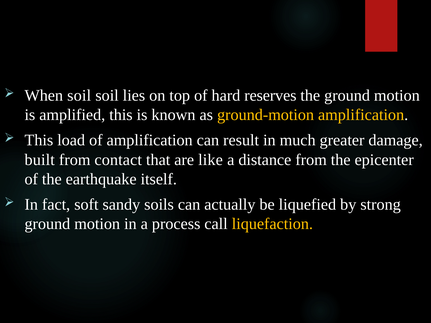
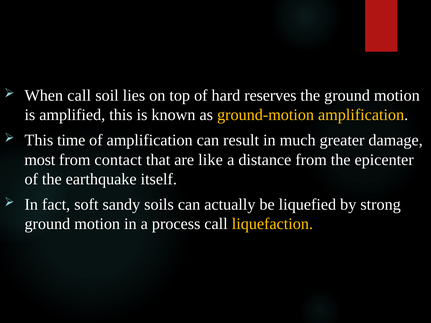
When soil: soil -> call (79, 96)
load: load -> time (71, 140)
built: built -> most (40, 160)
